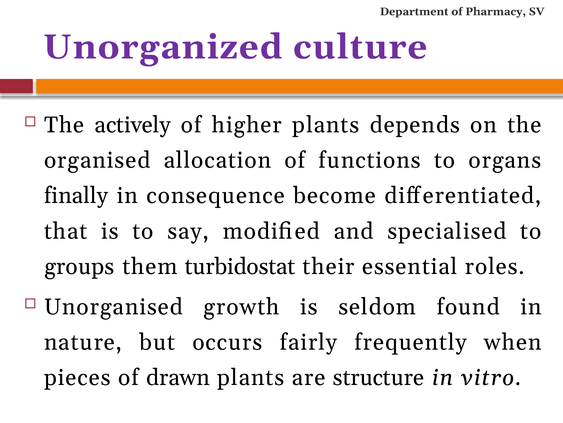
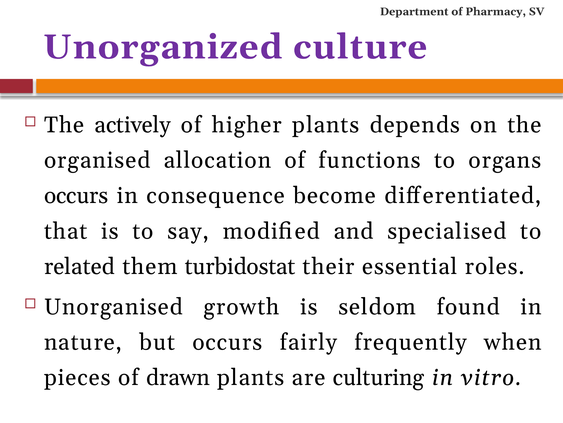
finally: finally -> occurs (76, 195)
groups: groups -> related (79, 266)
structure: structure -> culturing (378, 377)
